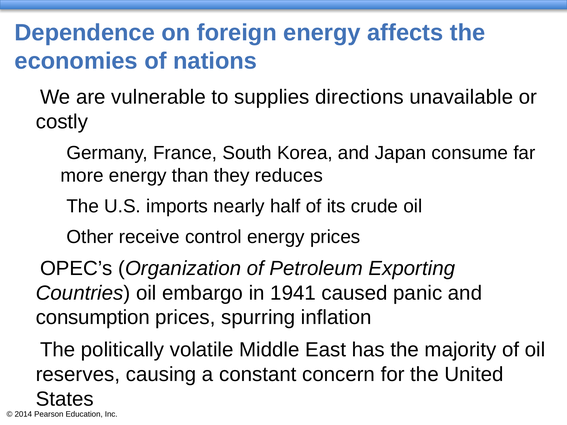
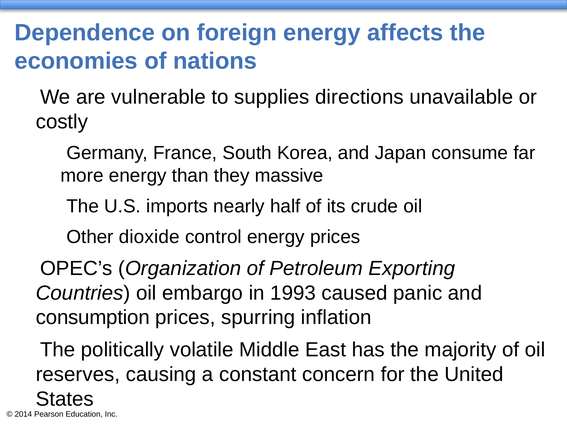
reduces: reduces -> massive (289, 176)
receive: receive -> dioxide (149, 237)
1941: 1941 -> 1993 (293, 293)
